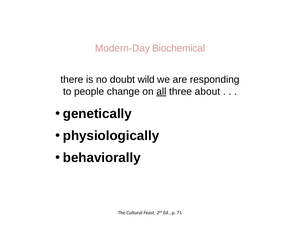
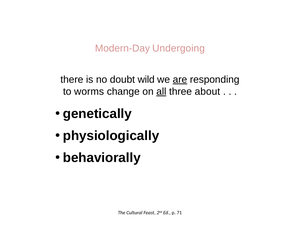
Biochemical: Biochemical -> Undergoing (179, 48)
are underline: none -> present (180, 80)
people: people -> worms (89, 92)
